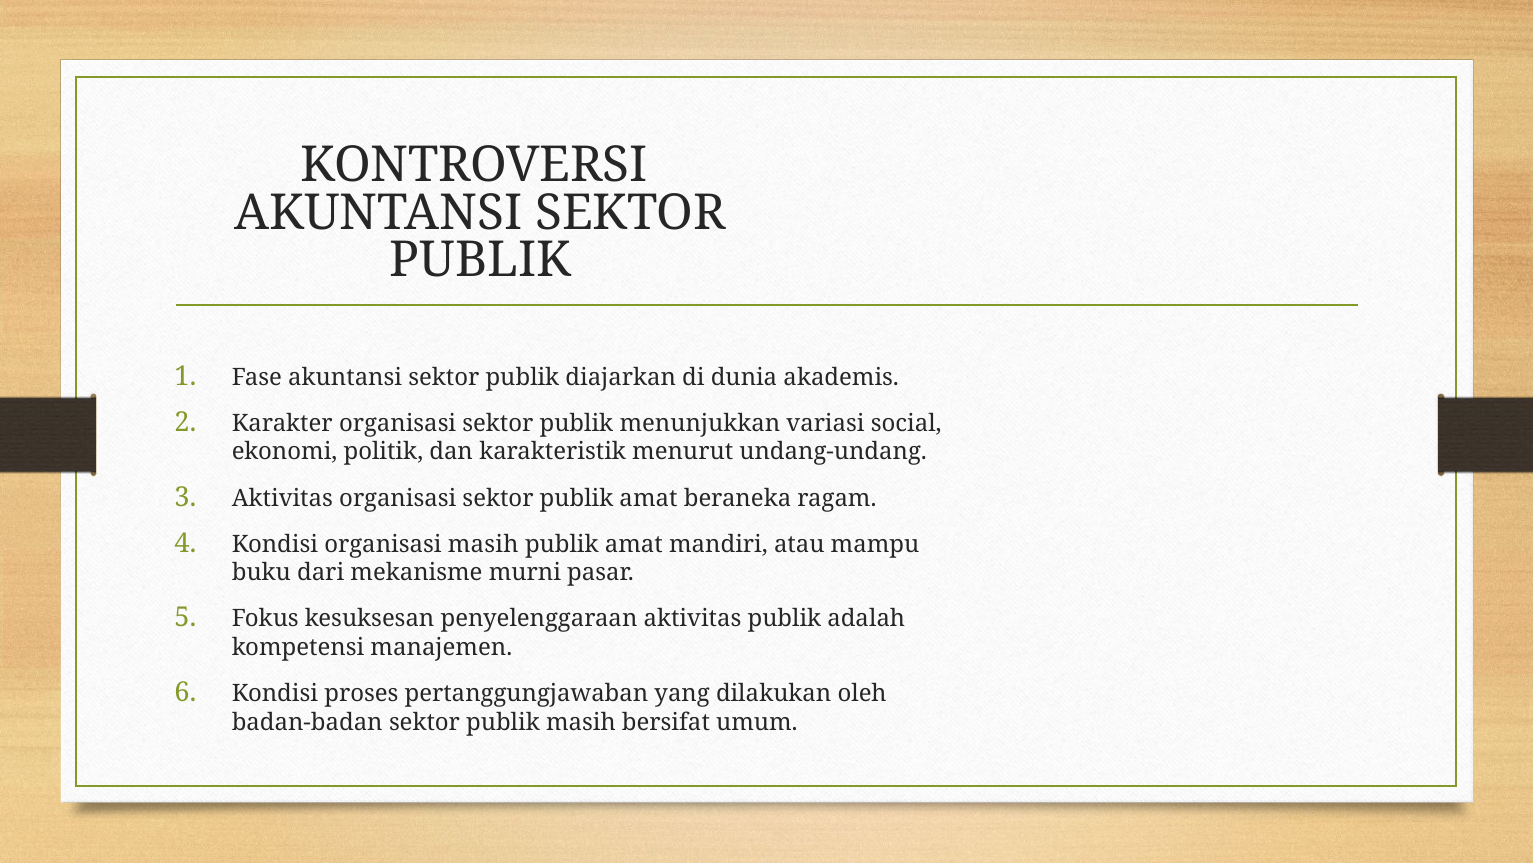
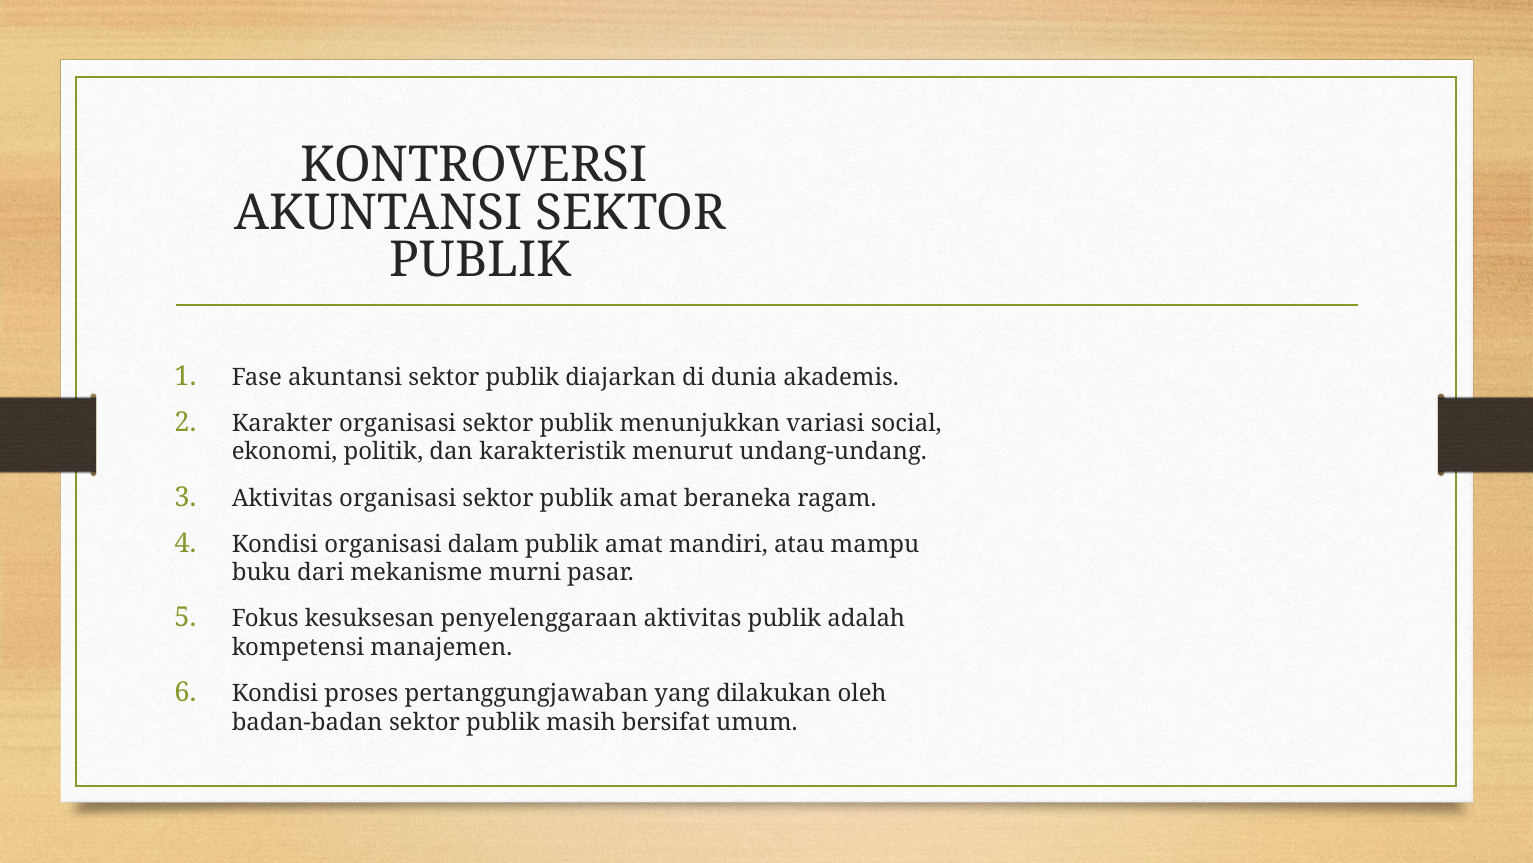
organisasi masih: masih -> dalam (483, 544)
